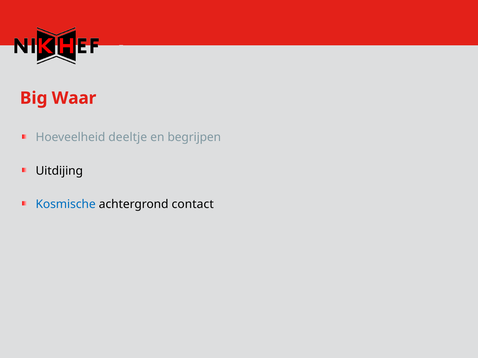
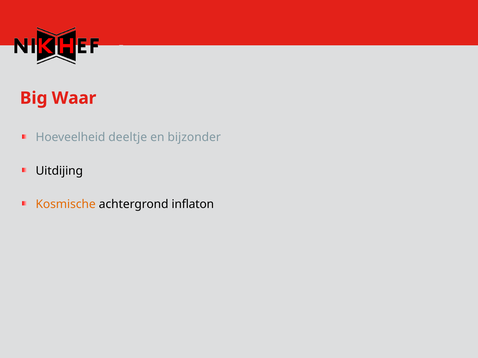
begrijpen: begrijpen -> bijzonder (194, 138)
Kosmische colour: blue -> orange (66, 204)
contact: contact -> inflaton (193, 204)
